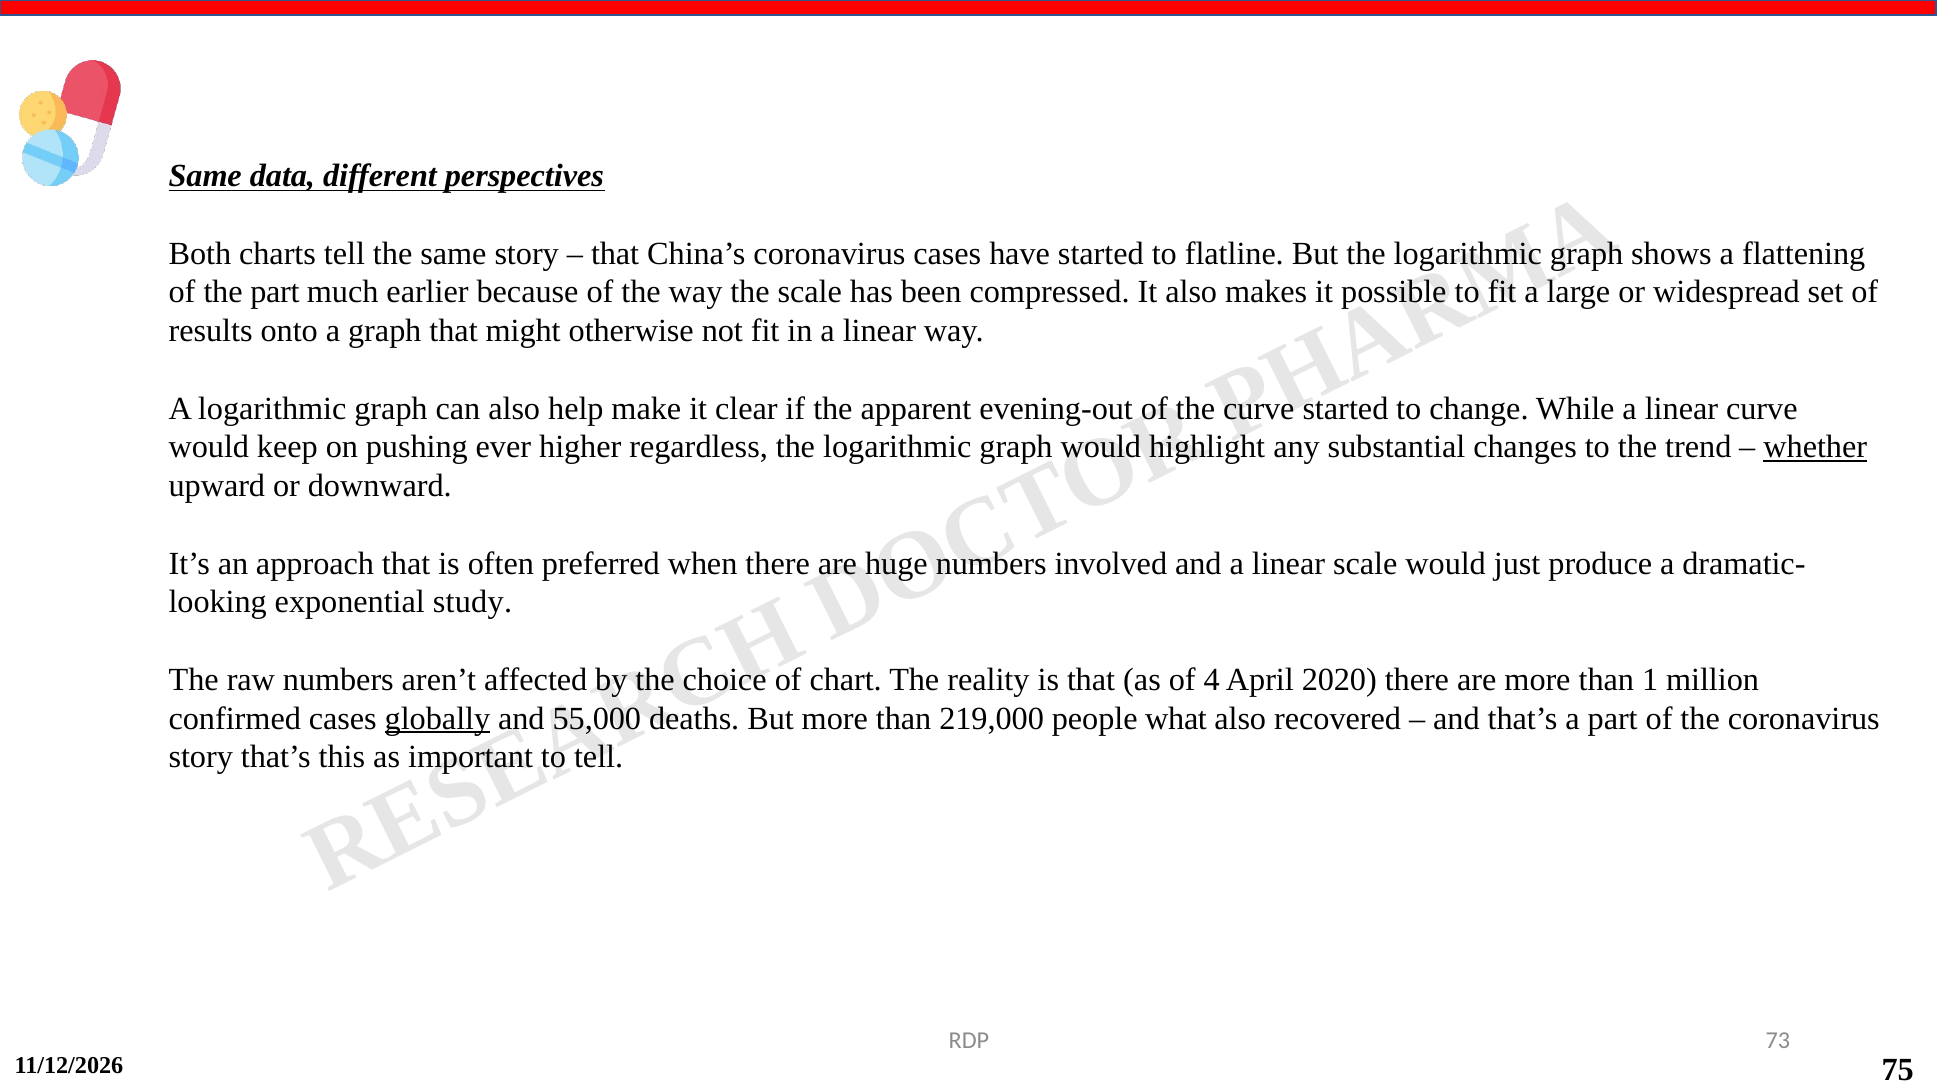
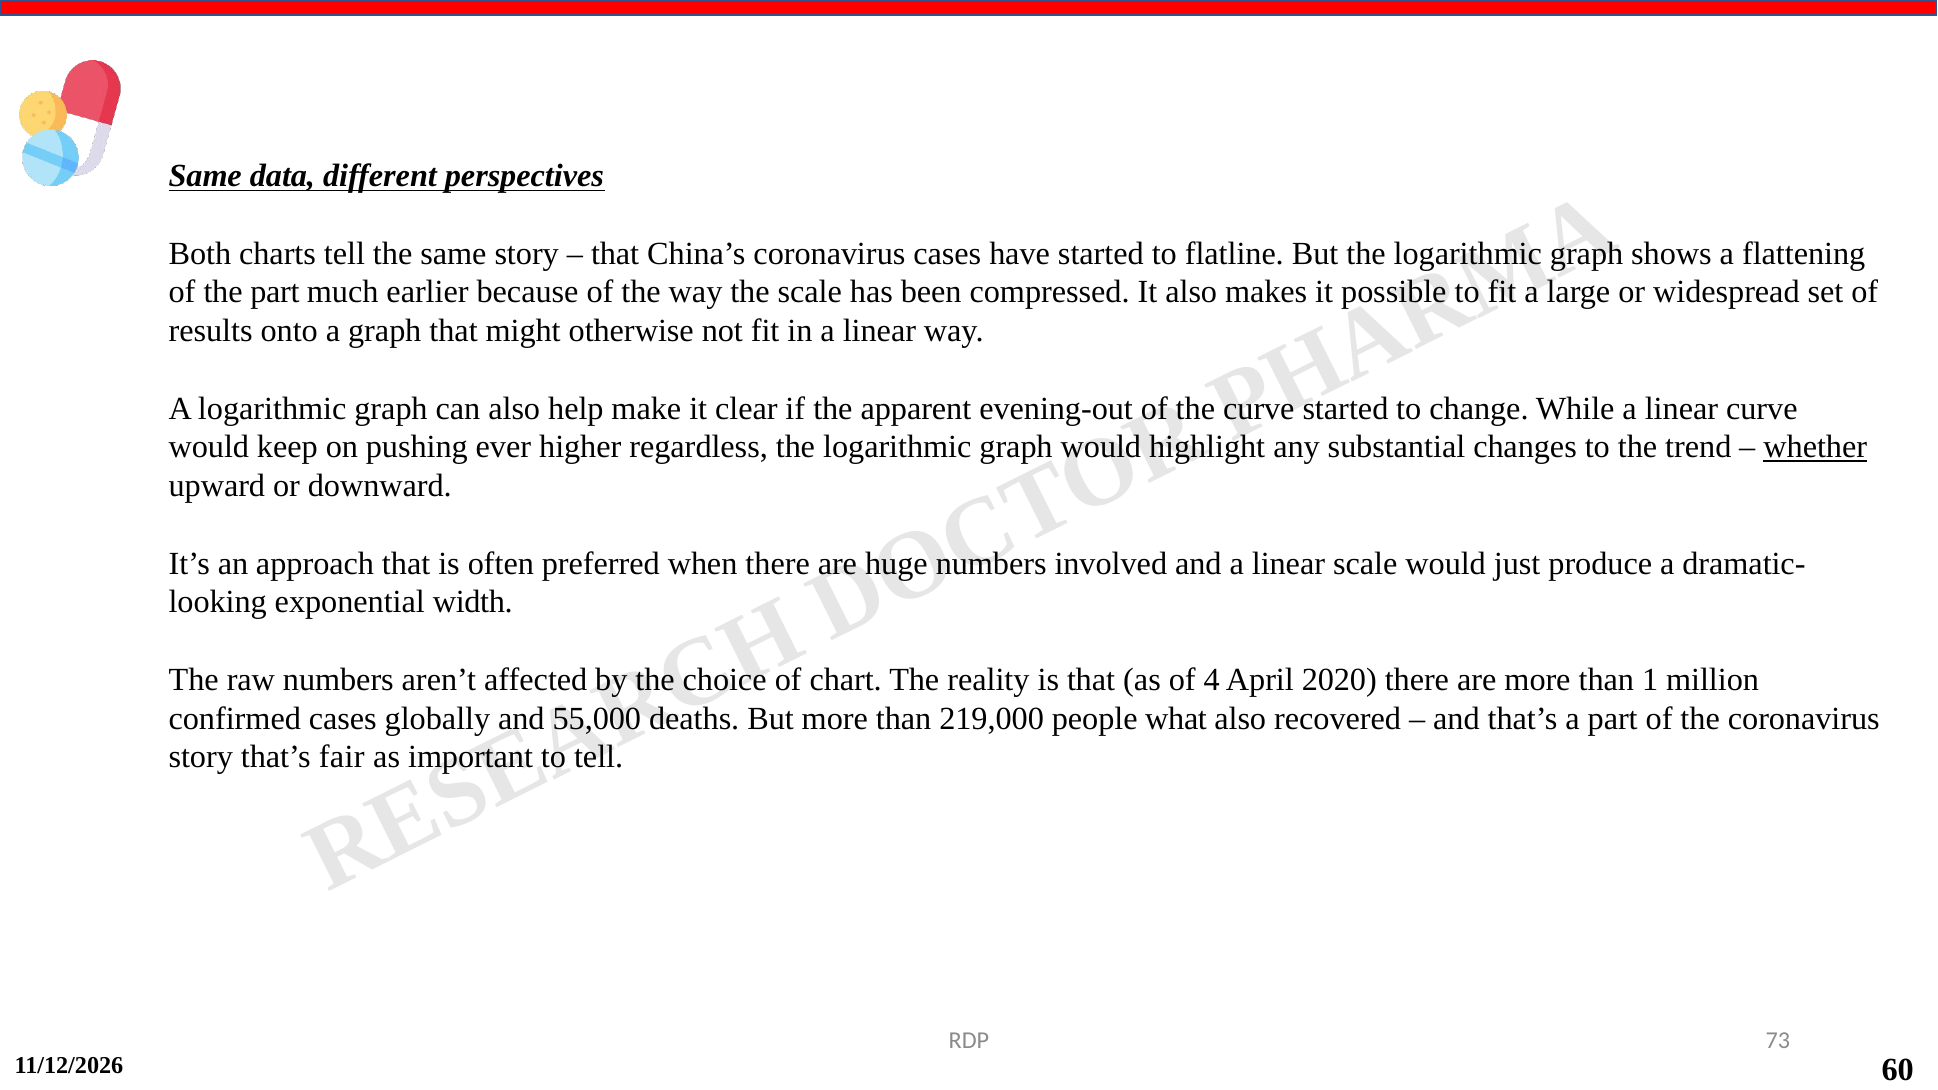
study: study -> width (473, 602)
globally underline: present -> none (437, 718)
this: this -> fair (342, 757)
75: 75 -> 60 (1898, 1070)
